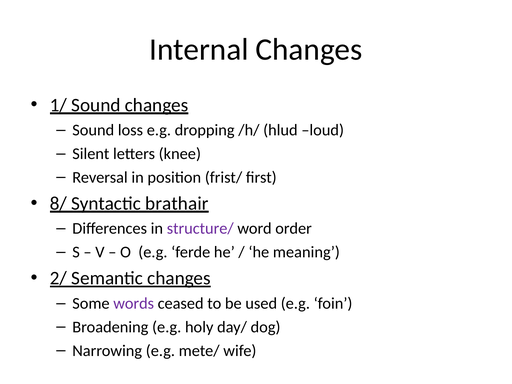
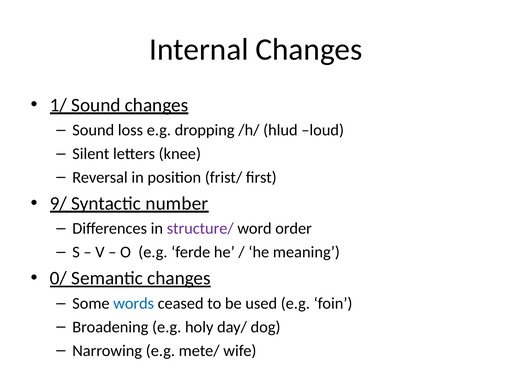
8/: 8/ -> 9/ (58, 203)
brathair: brathair -> number (177, 203)
2/: 2/ -> 0/ (58, 278)
words colour: purple -> blue (134, 303)
